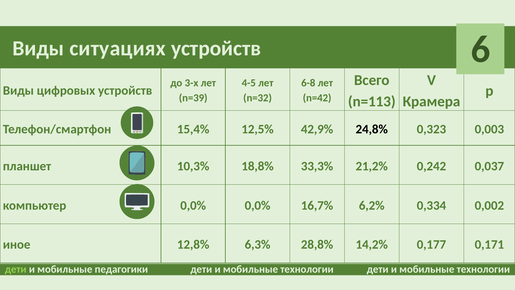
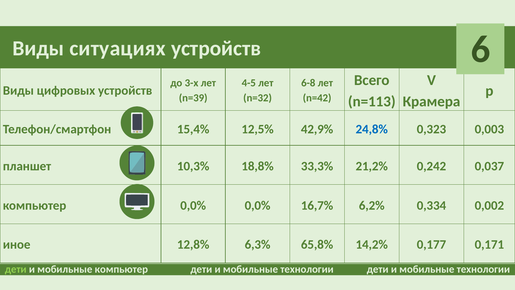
24,8% colour: black -> blue (372, 129)
28,8%: 28,8% -> 65,8% (317, 244)
мобильные педагогики: педагогики -> компьютер (121, 269)
